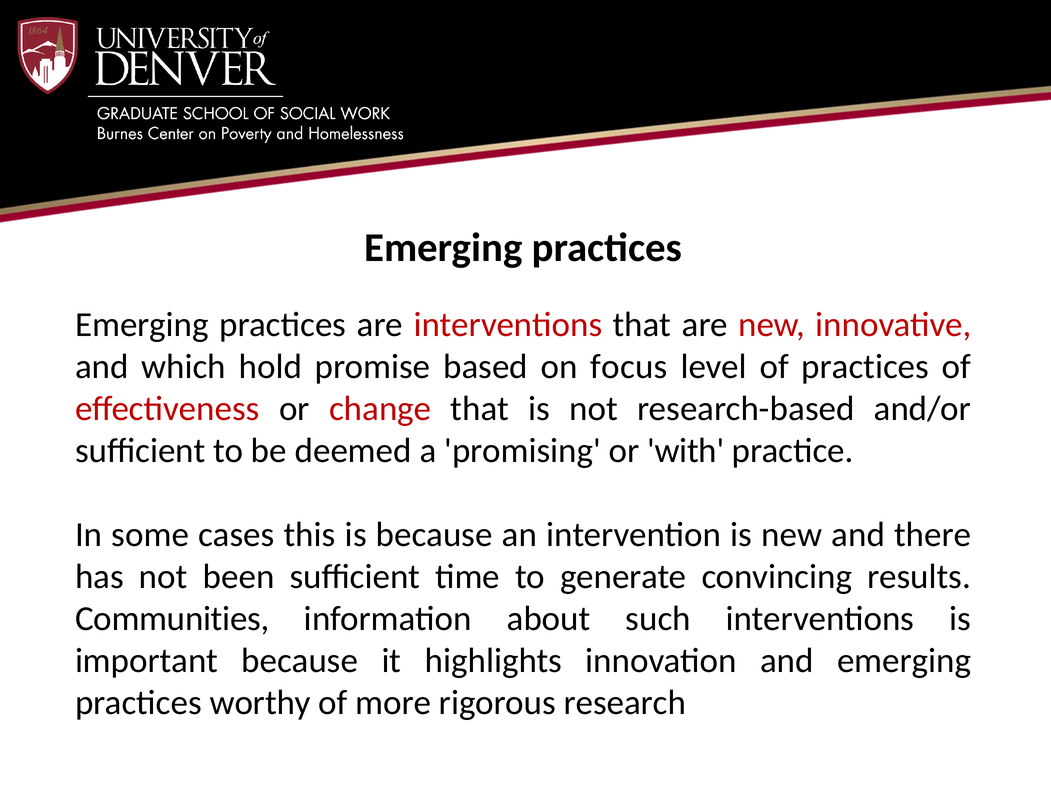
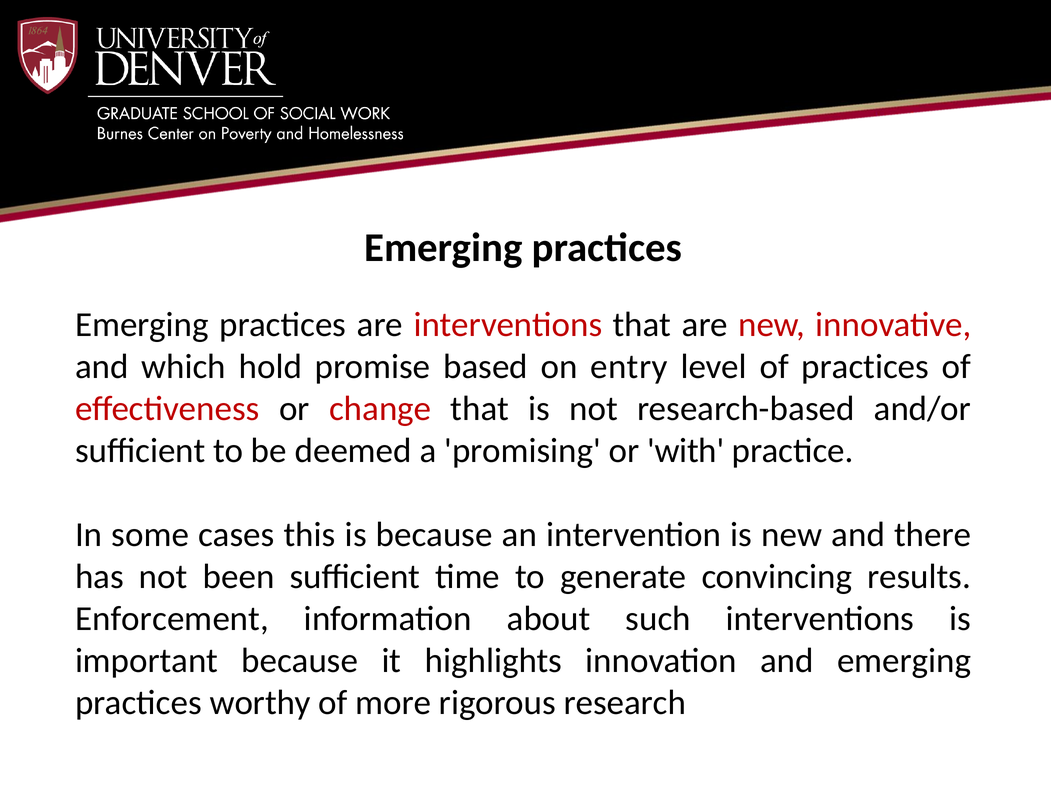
focus: focus -> entry (629, 367)
Communities: Communities -> Enforcement (172, 619)
